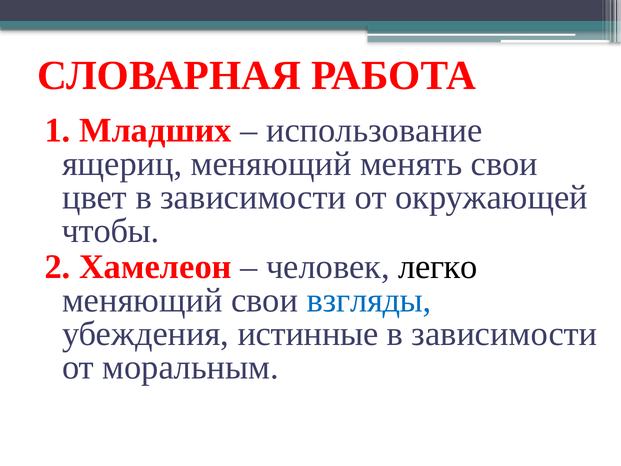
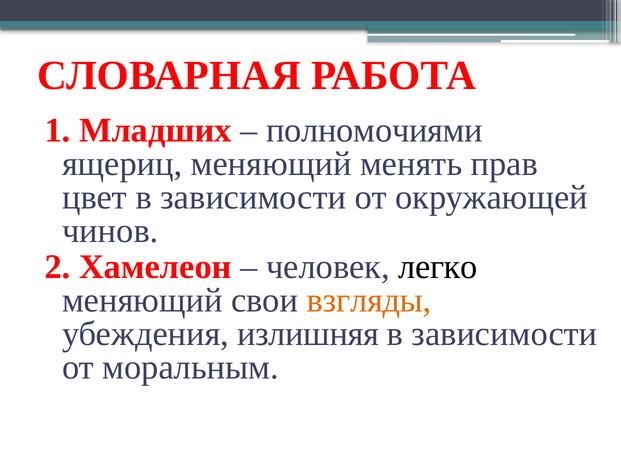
использование: использование -> полномочиями (374, 130)
менять свои: свои -> прав (504, 164)
чтобы: чтобы -> чинов (110, 231)
взгляды colour: blue -> orange (369, 300)
истинные: истинные -> излишняя (308, 334)
